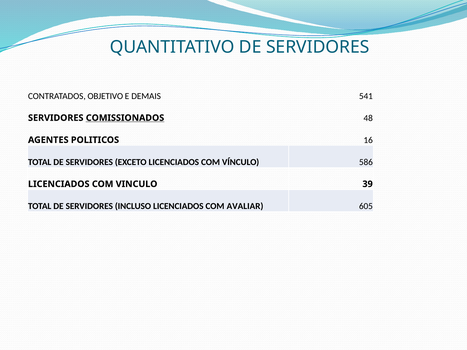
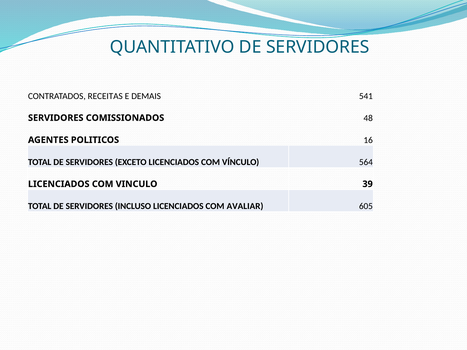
OBJETIVO: OBJETIVO -> RECEITAS (105, 96)
COMISSIONADOS underline: present -> none (125, 118)
586: 586 -> 564 (366, 162)
